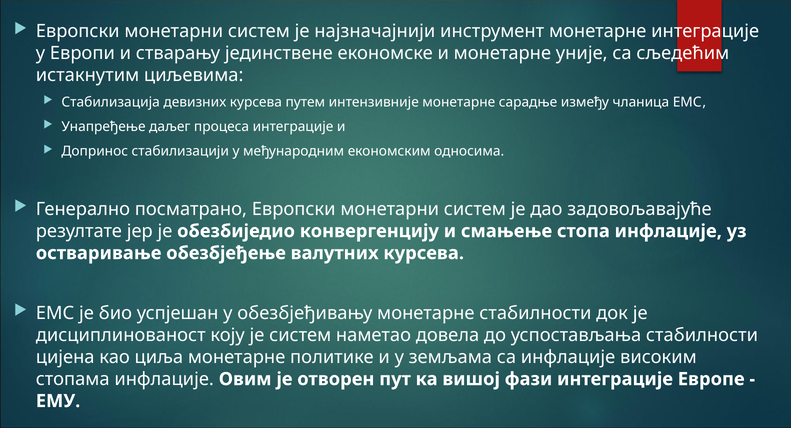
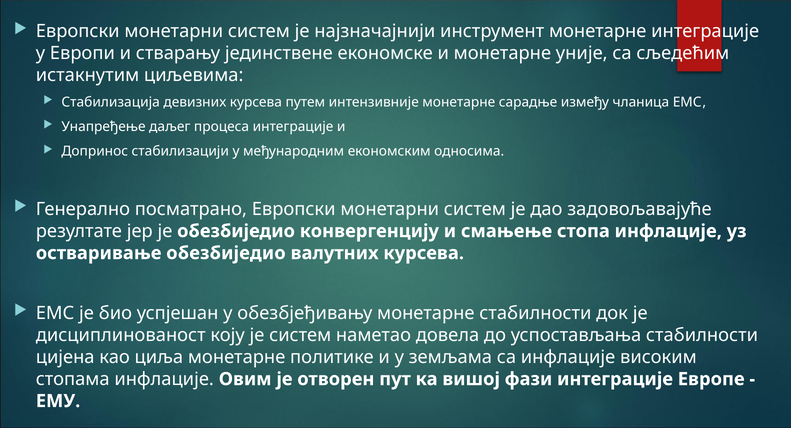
остваривање обезбјеђење: обезбјеђење -> обезбиједио (226, 253)
